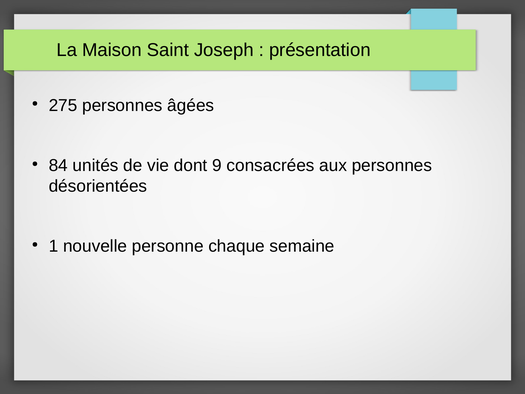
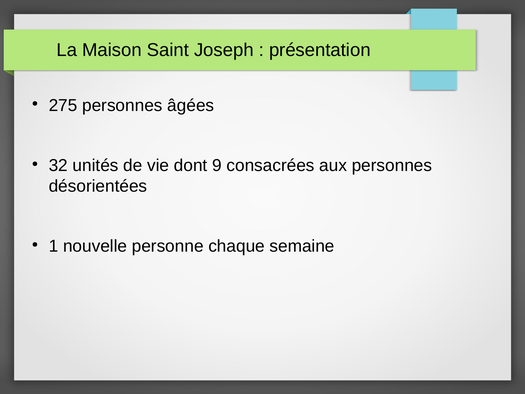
84: 84 -> 32 (58, 165)
